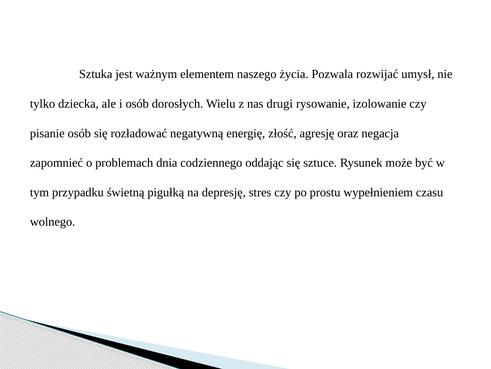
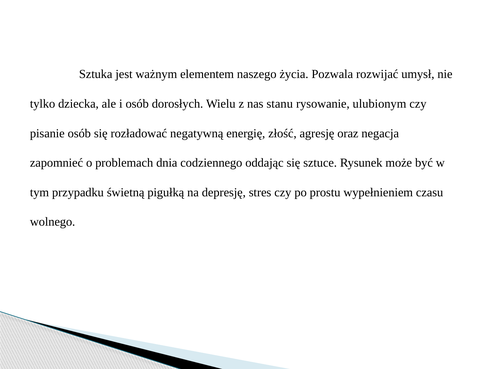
drugi: drugi -> stanu (280, 104)
izolowanie: izolowanie -> ulubionym (379, 104)
